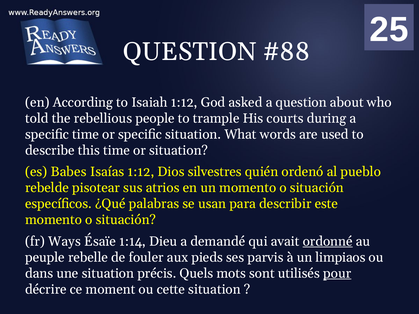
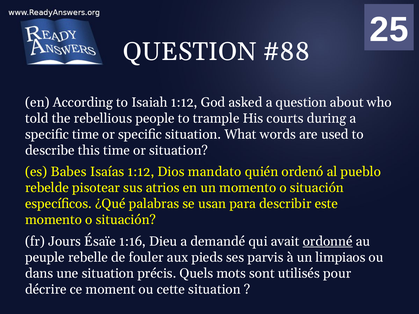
silvestres: silvestres -> mandato (215, 172)
Ways: Ways -> Jours (65, 241)
1:14: 1:14 -> 1:16 (133, 241)
pour underline: present -> none (337, 274)
